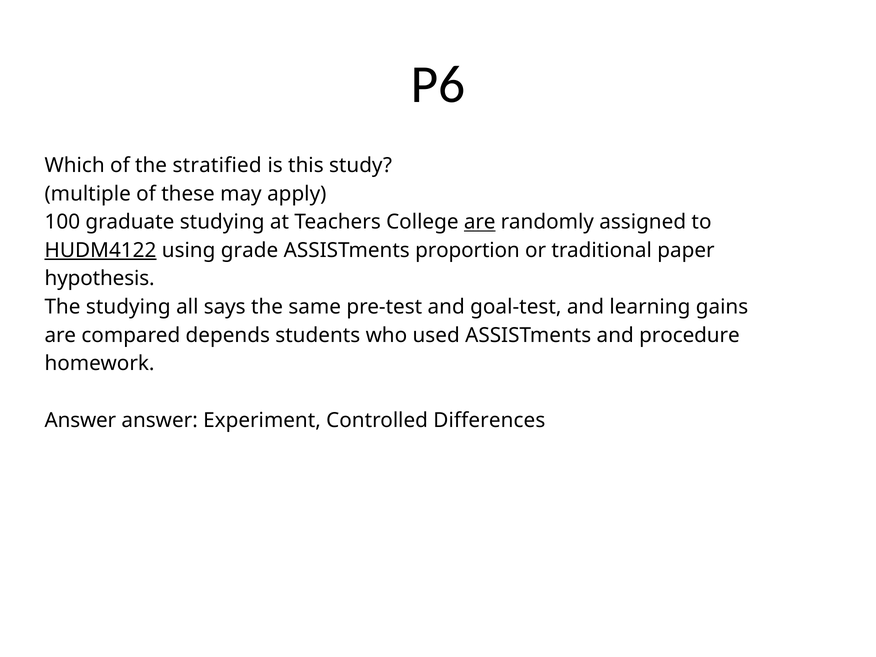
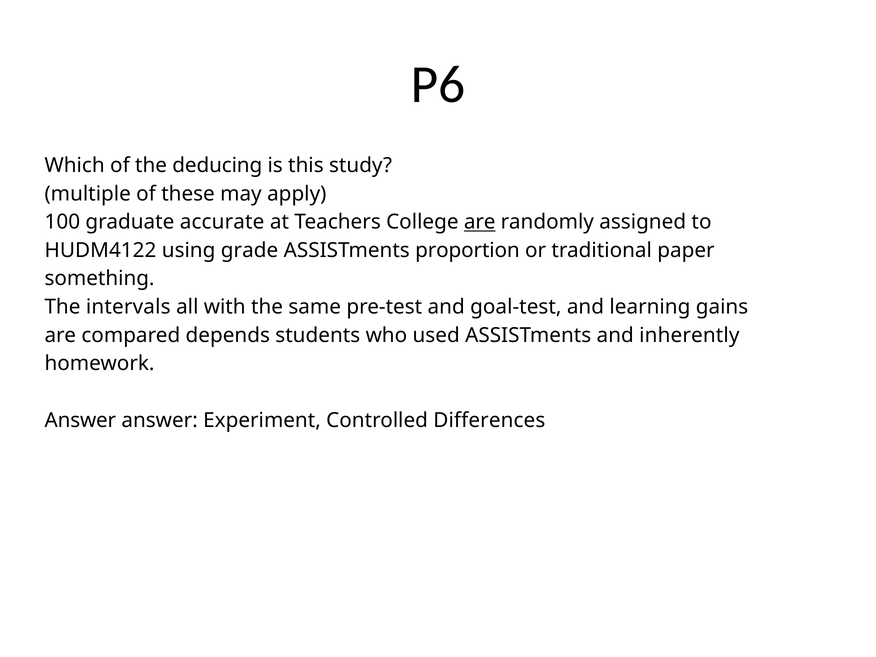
stratified: stratified -> deducing (217, 165)
graduate studying: studying -> accurate (222, 222)
HUDM4122 underline: present -> none (100, 250)
hypothesis: hypothesis -> something (100, 279)
The studying: studying -> intervals (128, 307)
says: says -> with (225, 307)
procedure: procedure -> inherently (689, 335)
